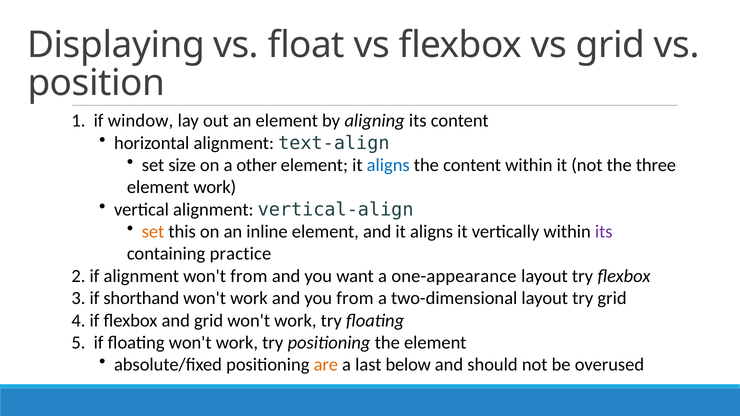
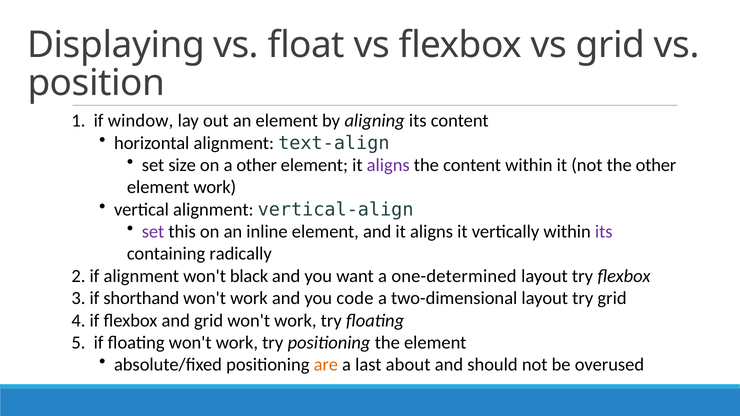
aligns colour: blue -> purple (388, 165)
the three: three -> other (656, 165)
set colour: orange -> purple (153, 232)
practice: practice -> radically (241, 254)
won't from: from -> black (249, 276)
one-appearance: one-appearance -> one-determined (454, 276)
you from: from -> code (355, 298)
below: below -> about (408, 365)
